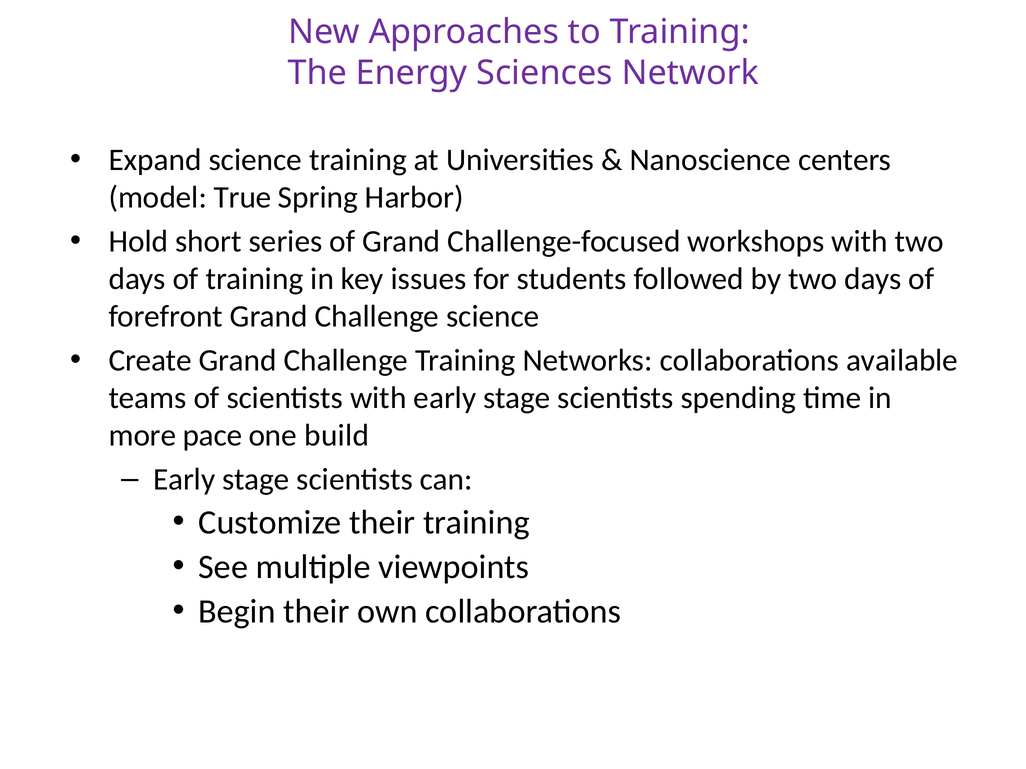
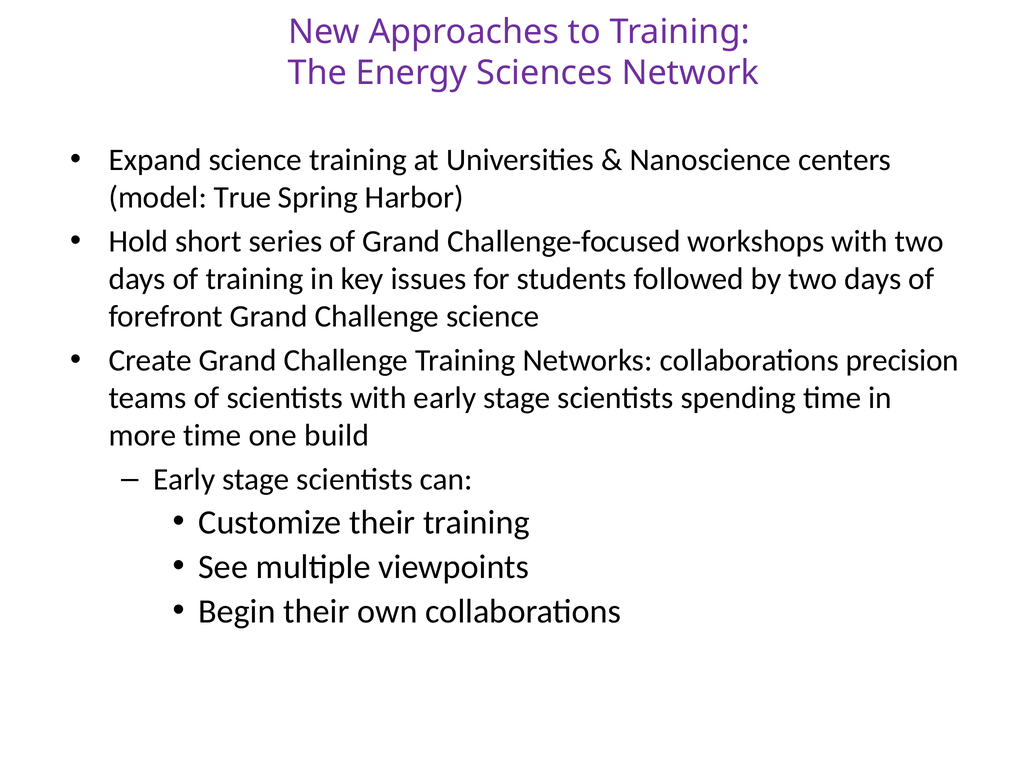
available: available -> precision (902, 361)
more pace: pace -> time (212, 436)
